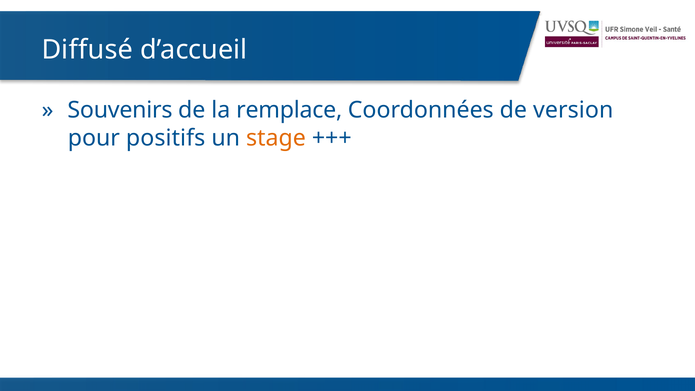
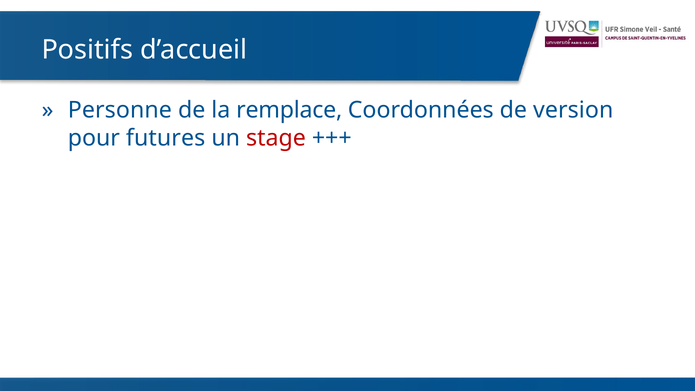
Diffusé: Diffusé -> Positifs (87, 50)
Souvenirs: Souvenirs -> Personne (120, 110)
positifs: positifs -> futures (166, 138)
stage colour: orange -> red (276, 138)
